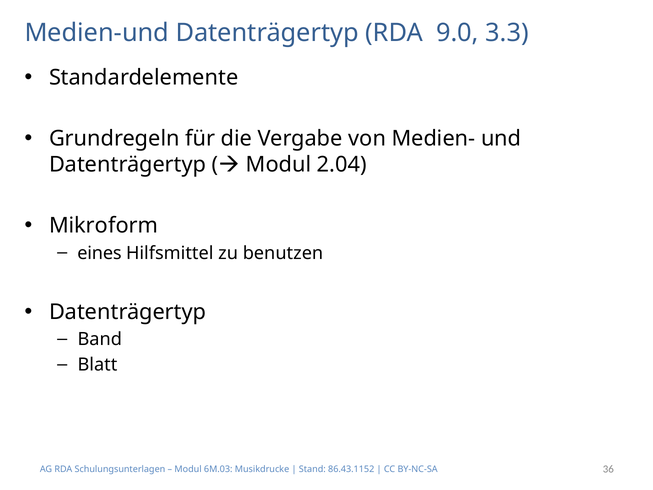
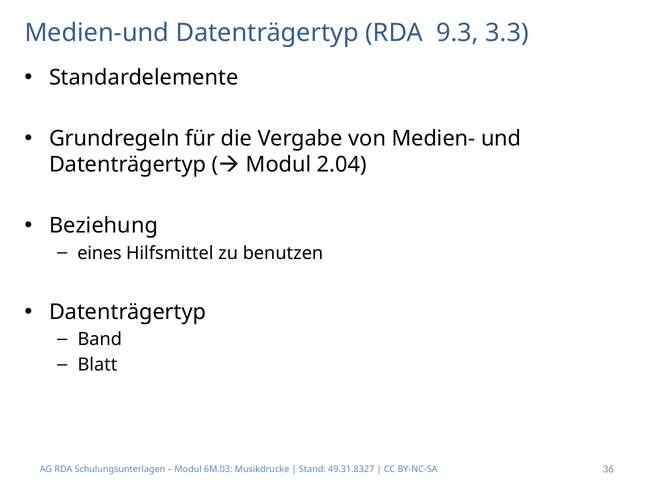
9.0: 9.0 -> 9.3 (458, 33)
Mikroform: Mikroform -> Beziehung (103, 226)
86.43.1152: 86.43.1152 -> 49.31.8327 (351, 469)
